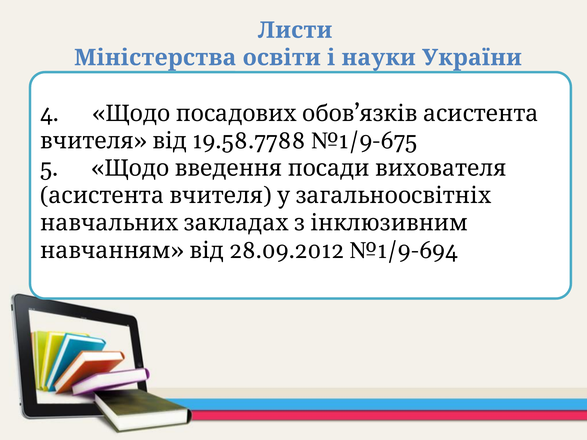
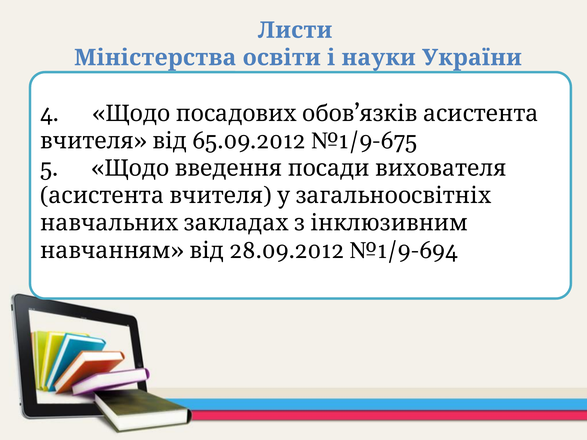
19.58.7788: 19.58.7788 -> 65.09.2012 (249, 141)
